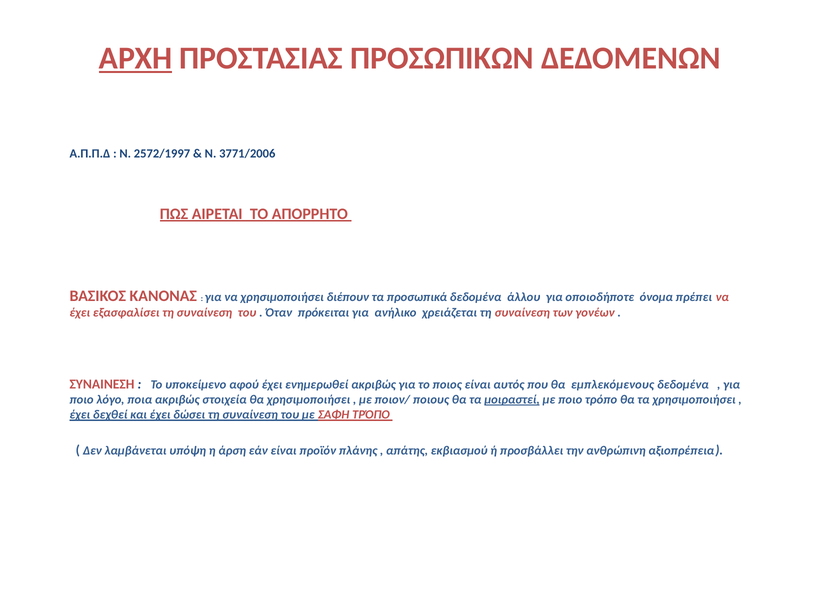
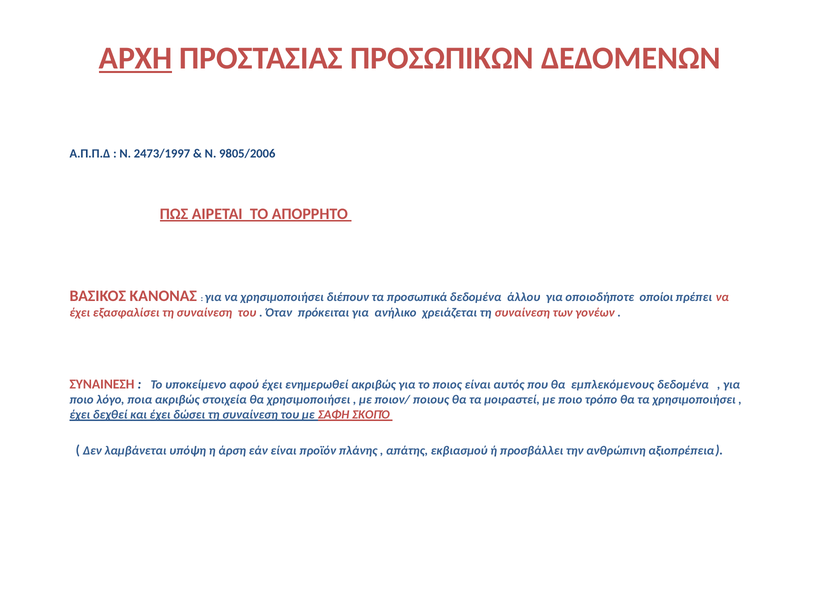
2572/1997: 2572/1997 -> 2473/1997 (162, 153)
3771/2006: 3771/2006 -> 9805/2006 (247, 153)
όνομα: όνομα -> οποίοι (656, 297)
μοιραστεί underline: present -> none (512, 400)
ΣΑΦΗ ΤΡΌΠΟ: ΤΡΌΠΟ -> ΣΚΟΠΌ (371, 415)
